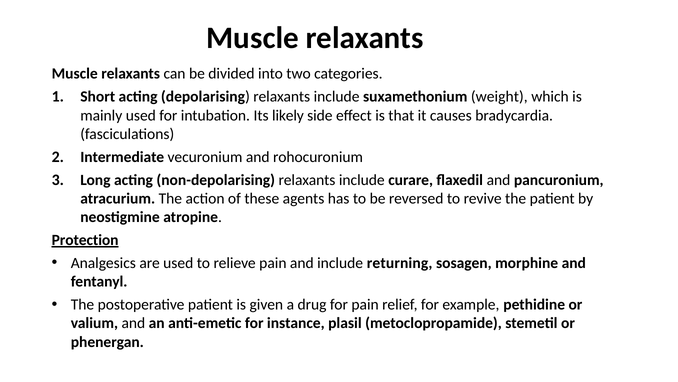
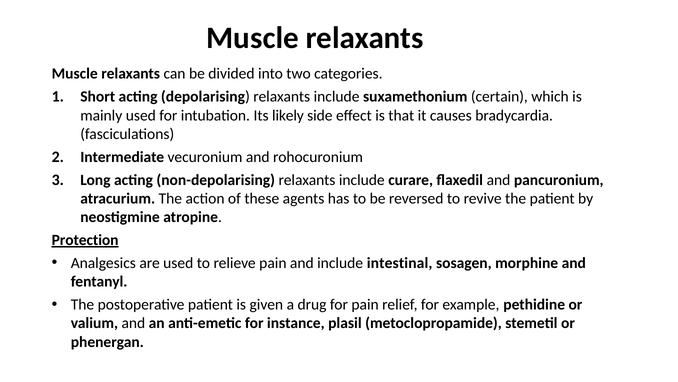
weight: weight -> certain (499, 97)
returning: returning -> intestinal (400, 263)
